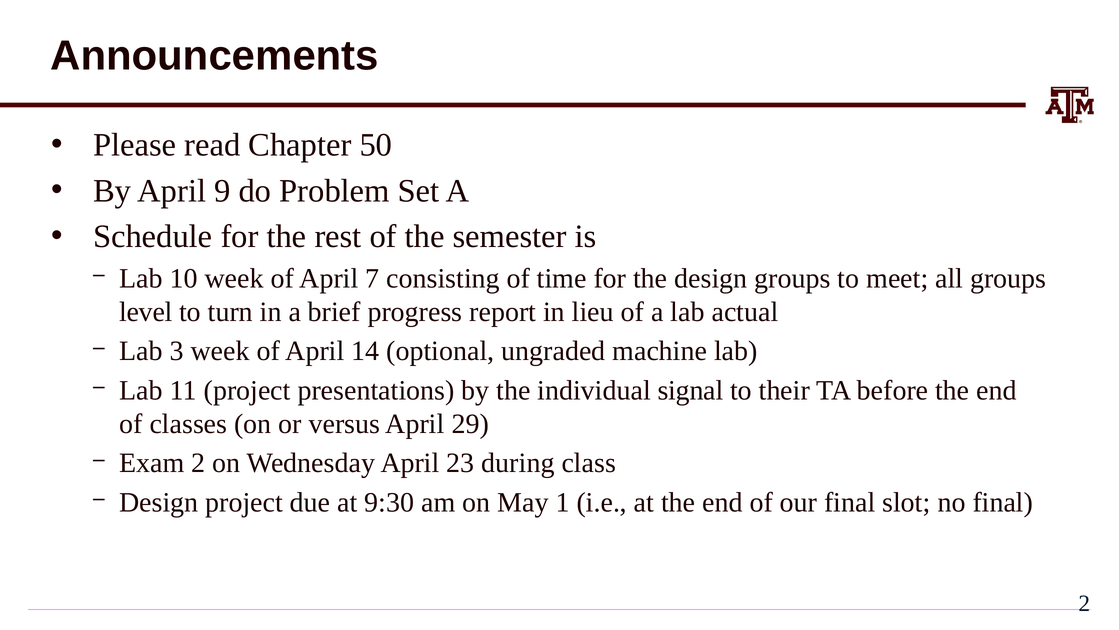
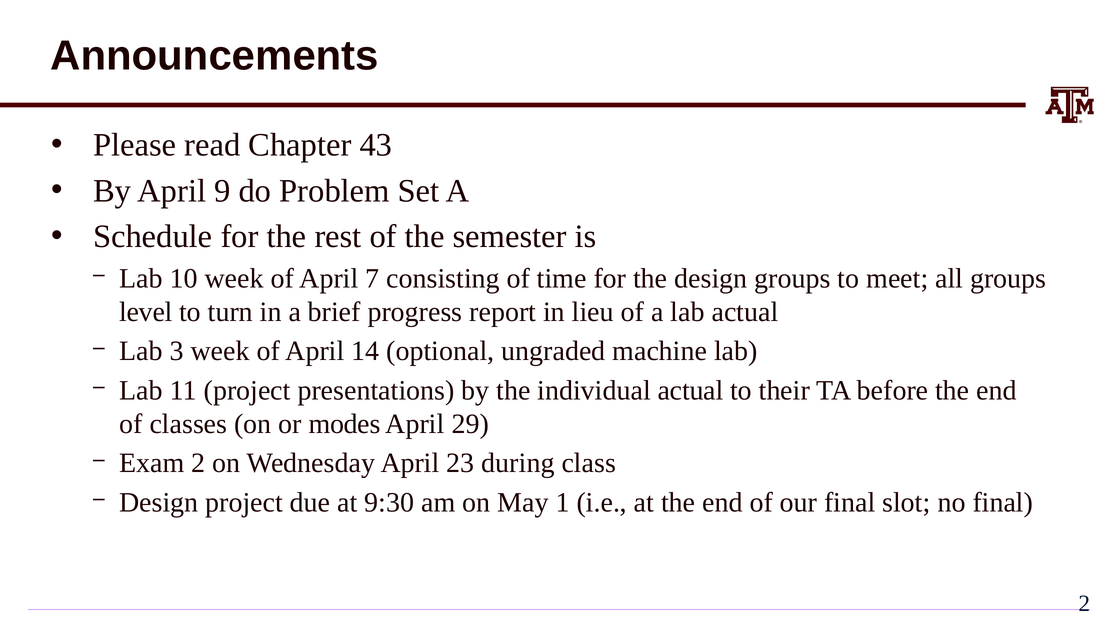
50: 50 -> 43 (376, 145)
individual signal: signal -> actual (691, 390)
versus: versus -> modes (345, 424)
